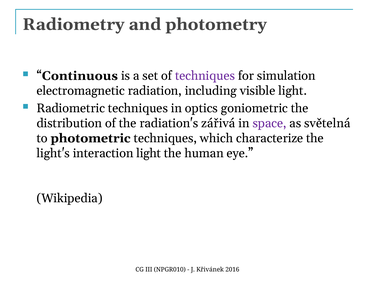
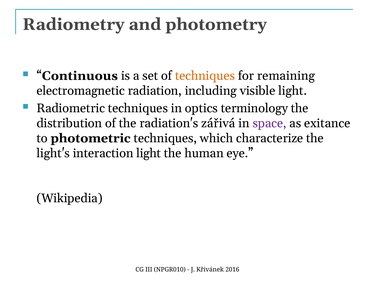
techniques colour: purple -> orange (205, 76)
simulation: simulation -> remaining (286, 76)
goniometric: goniometric -> terminology (254, 108)
světelná: světelná -> exitance (327, 123)
